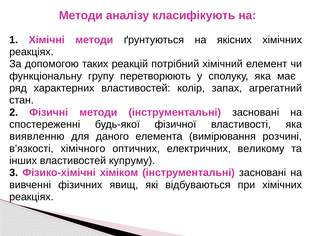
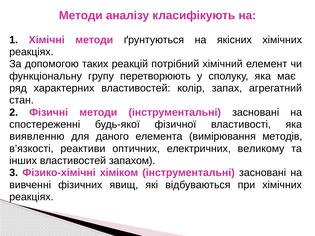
розчині: розчині -> методів (282, 137)
хімічного: хімічного -> реактиви (83, 149)
купруму: купруму -> запахом (132, 161)
